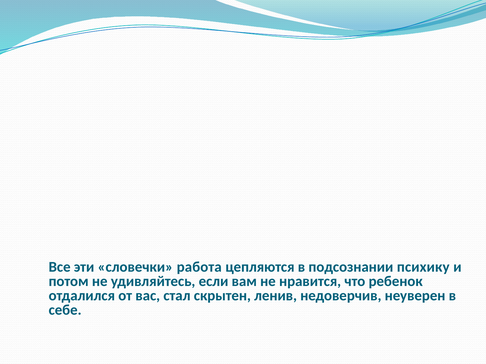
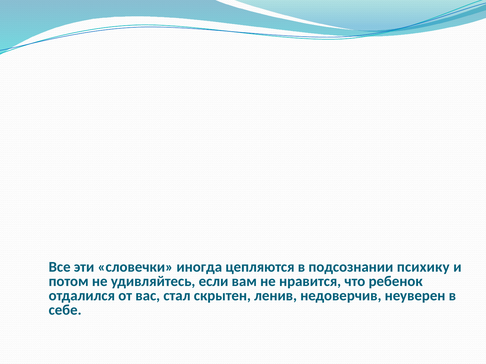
работа: работа -> иногда (199, 267)
